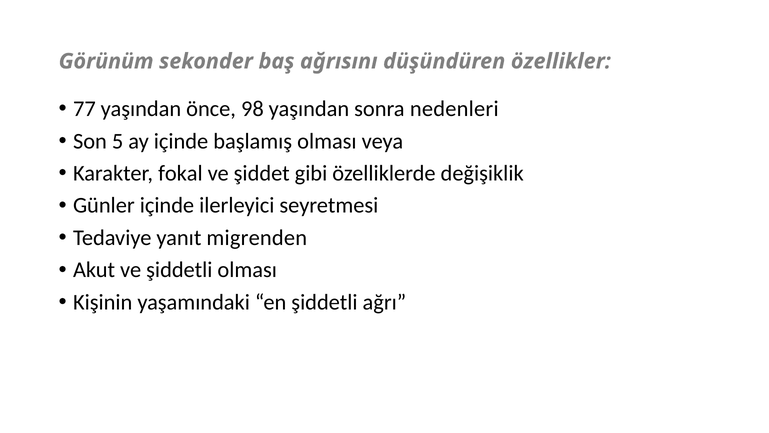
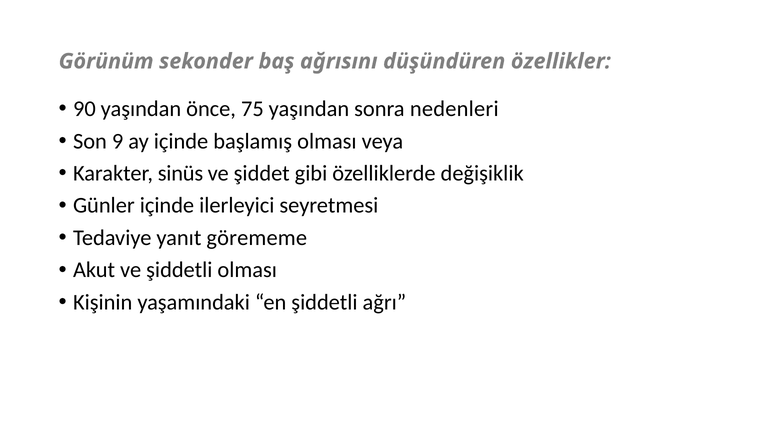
77: 77 -> 90 (84, 109)
98: 98 -> 75 (252, 109)
5: 5 -> 9 (118, 141)
fokal: fokal -> sinüs (180, 173)
migrenden: migrenden -> görememe (257, 238)
